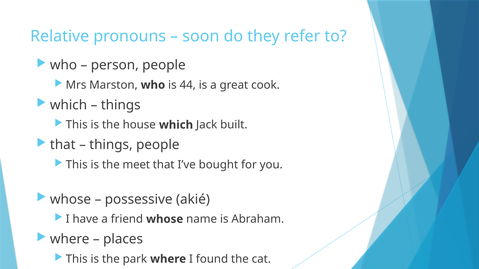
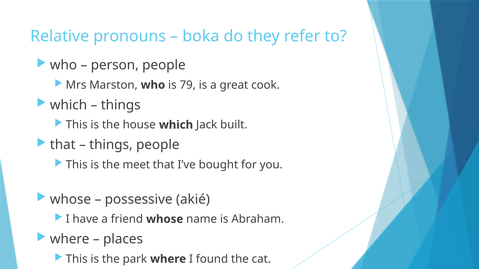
soon: soon -> boka (201, 36)
44: 44 -> 79 (188, 85)
